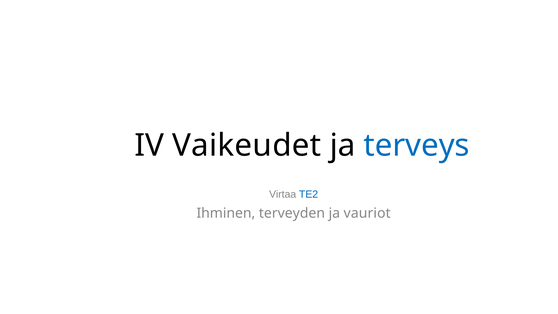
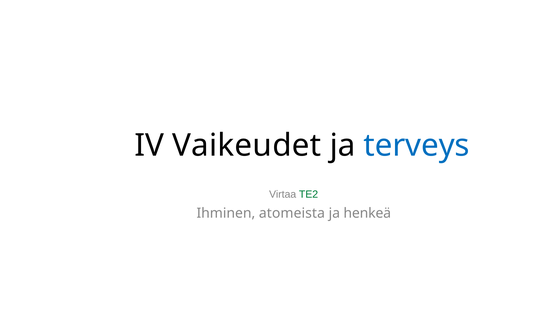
TE2 colour: blue -> green (309, 194)
terveyden: terveyden -> atomeista (292, 213)
vauriot: vauriot -> henkeä (367, 213)
